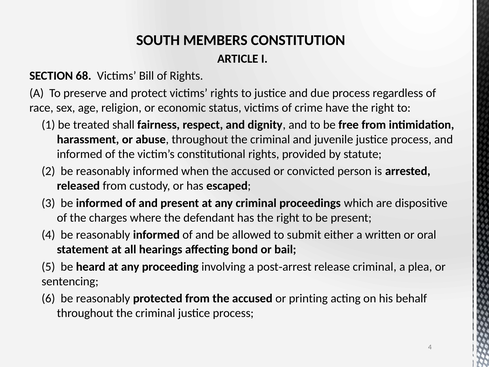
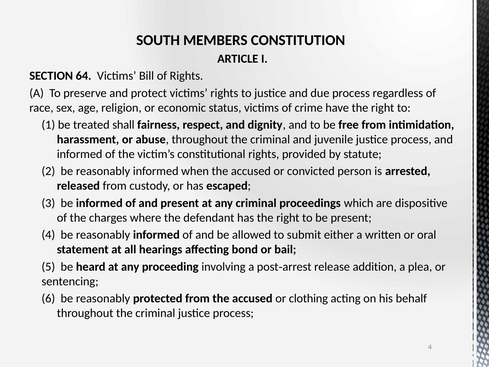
68: 68 -> 64 (84, 76)
release criminal: criminal -> addition (375, 267)
printing: printing -> clothing (308, 298)
